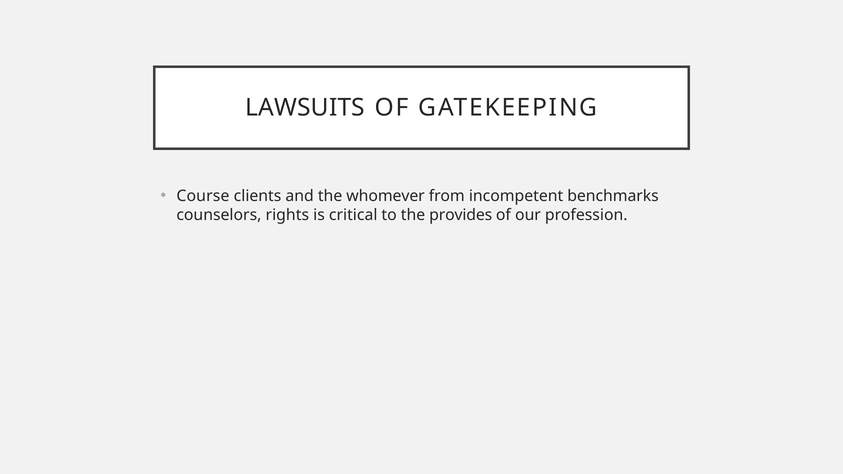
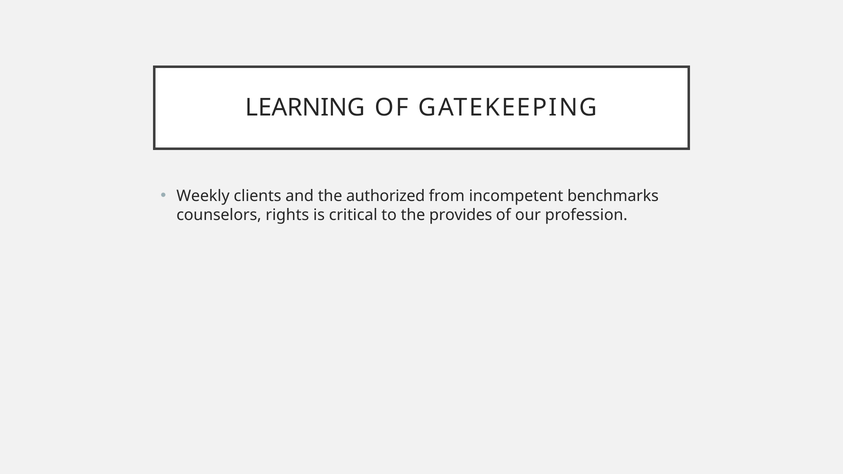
LAWSUITS: LAWSUITS -> LEARNING (305, 108)
Course: Course -> Weekly (203, 196)
whomever: whomever -> authorized (386, 196)
